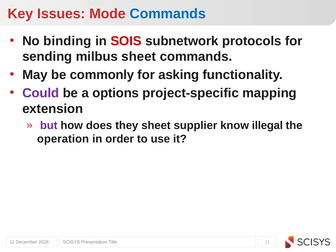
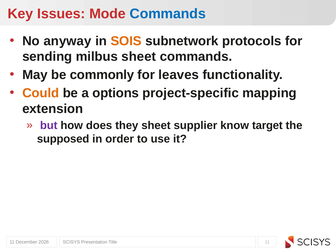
binding: binding -> anyway (67, 41)
SOIS colour: red -> orange (126, 41)
asking: asking -> leaves (179, 75)
Could colour: purple -> orange (41, 93)
illegal: illegal -> target (267, 125)
operation: operation -> supposed (63, 139)
